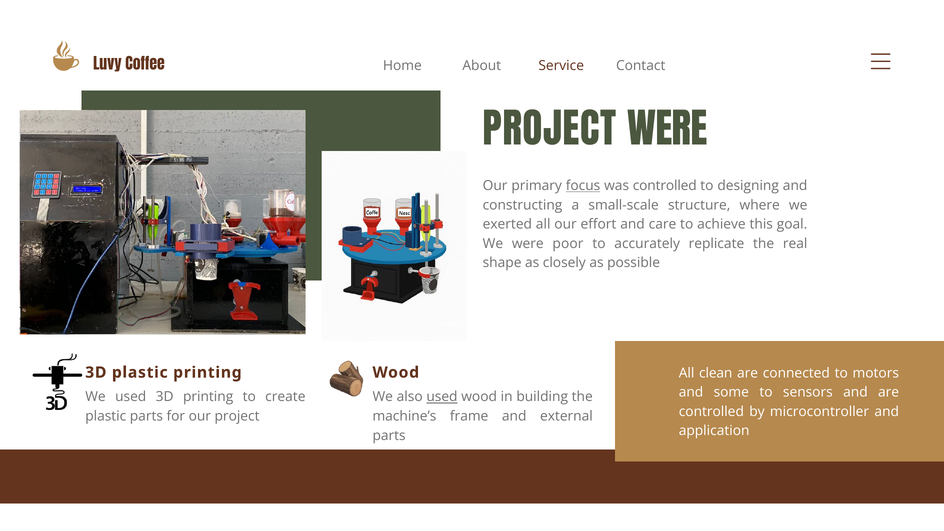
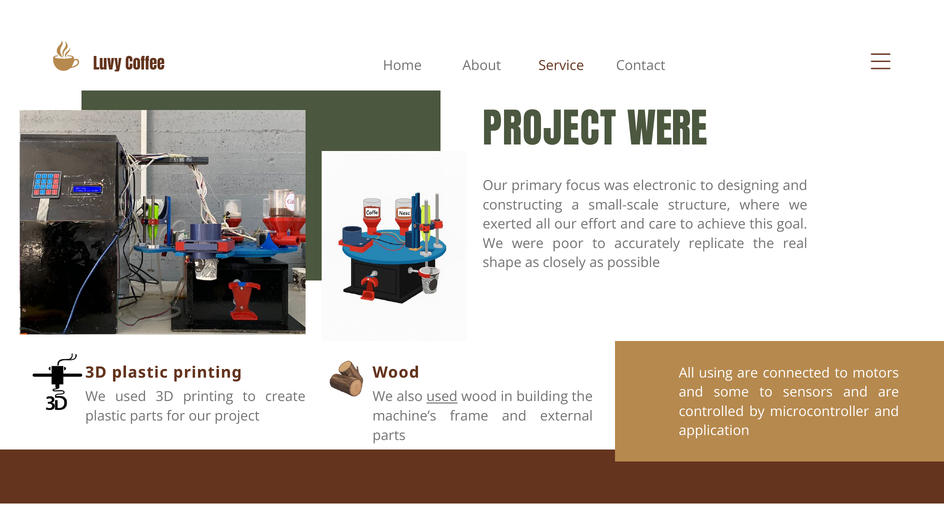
focus underline: present -> none (583, 186)
was controlled: controlled -> electronic (665, 186)
clean: clean -> using (716, 373)
